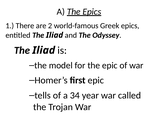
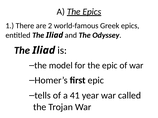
34: 34 -> 41 (75, 96)
